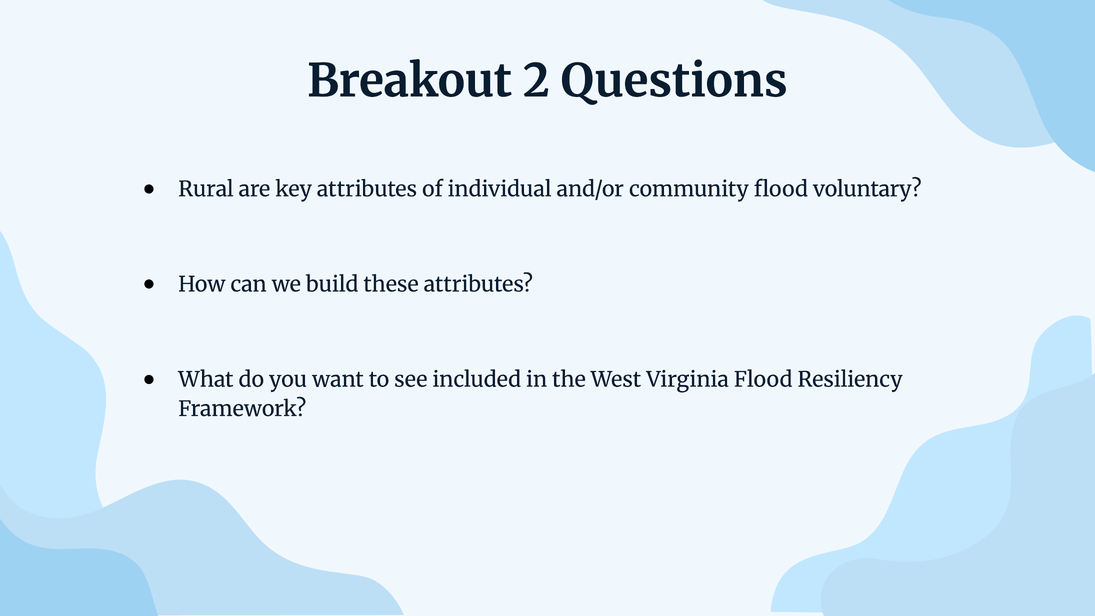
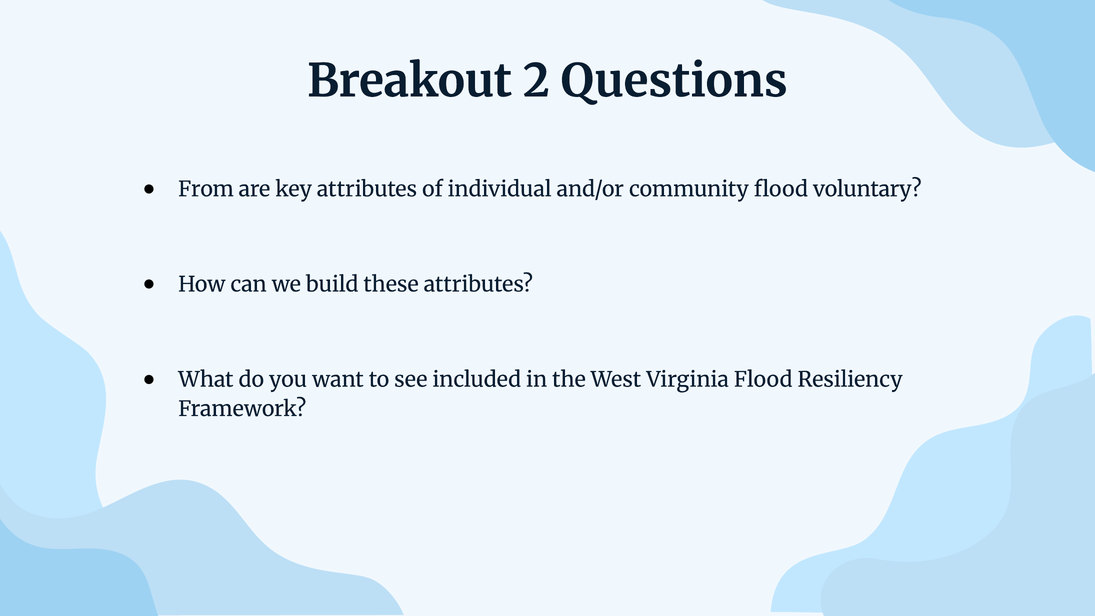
Rural: Rural -> From (206, 189)
